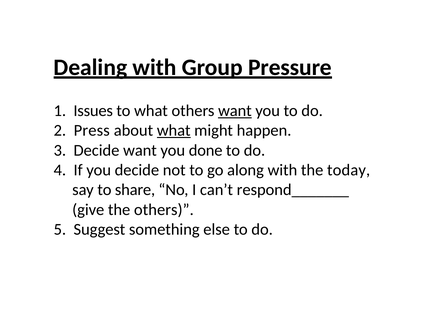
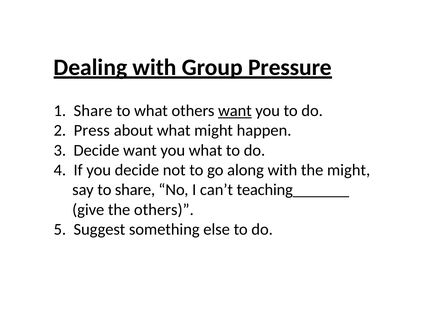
1 Issues: Issues -> Share (93, 111)
what underline: present -> none (174, 130)
you done: done -> what (206, 150)
the today: today -> might (349, 170)
respond_______: respond_______ -> teaching_______ (293, 190)
